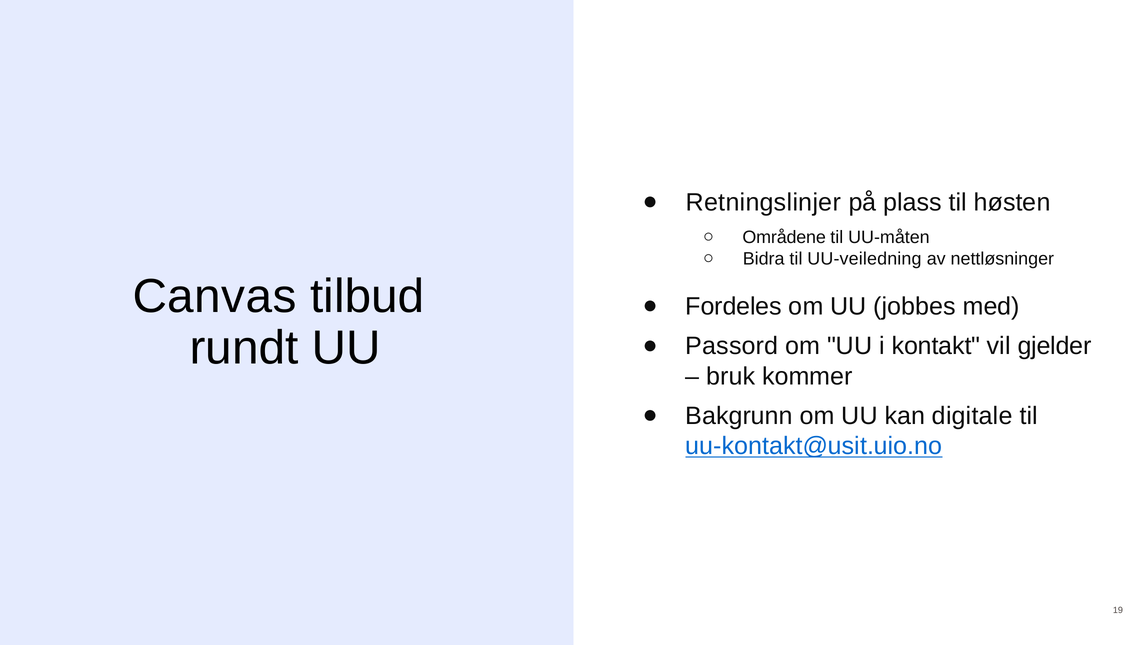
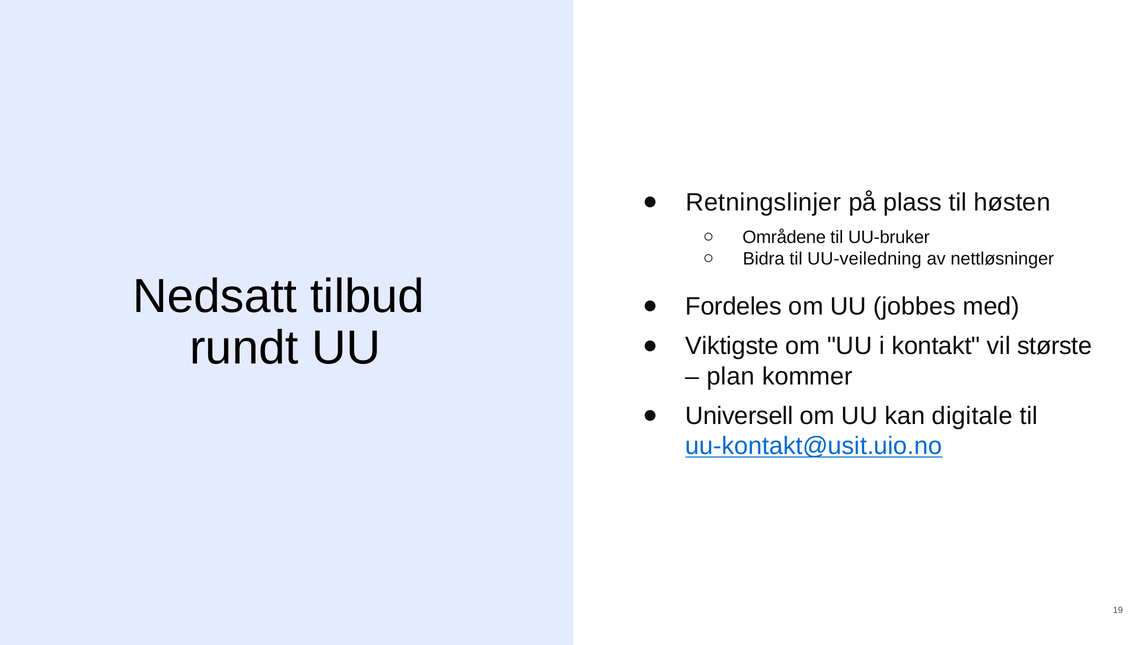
UU-måten: UU-måten -> UU-bruker (889, 237)
Canvas: Canvas -> Nedsatt (215, 296)
Passord: Passord -> Viktigste (732, 346)
gjelder: gjelder -> største (1055, 346)
bruk: bruk -> plan (731, 376)
Bakgrunn: Bakgrunn -> Universell (739, 416)
